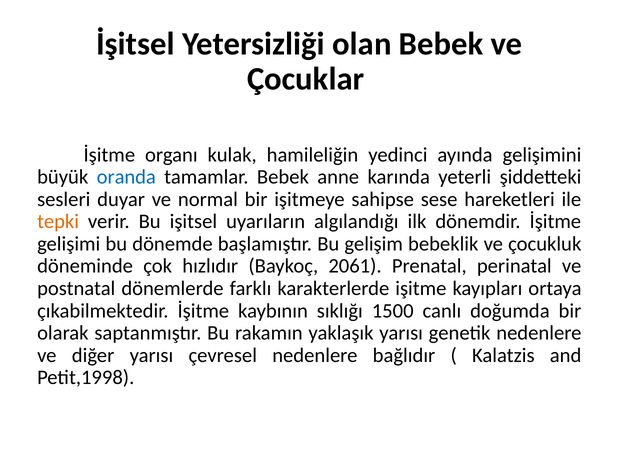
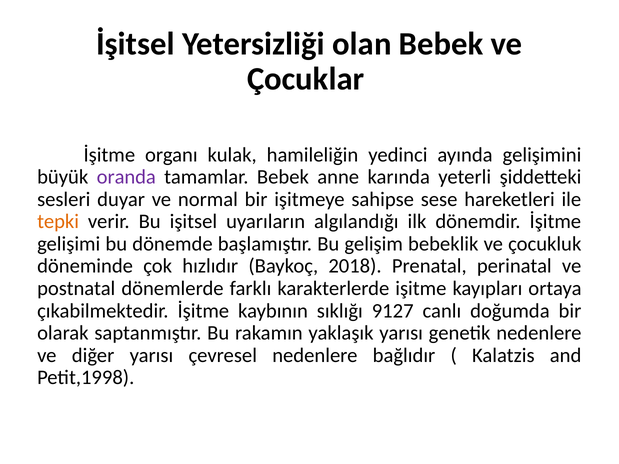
oranda colour: blue -> purple (126, 177)
2061: 2061 -> 2018 (355, 266)
1500: 1500 -> 9127 (393, 311)
